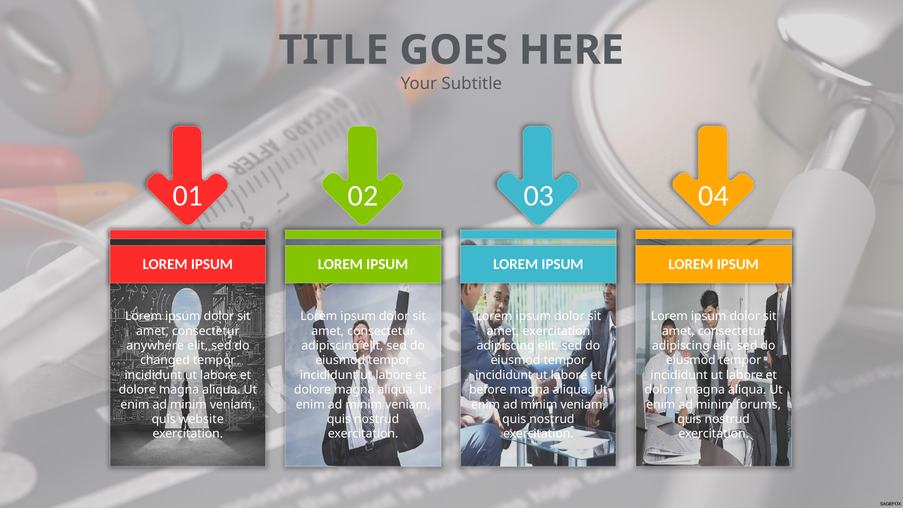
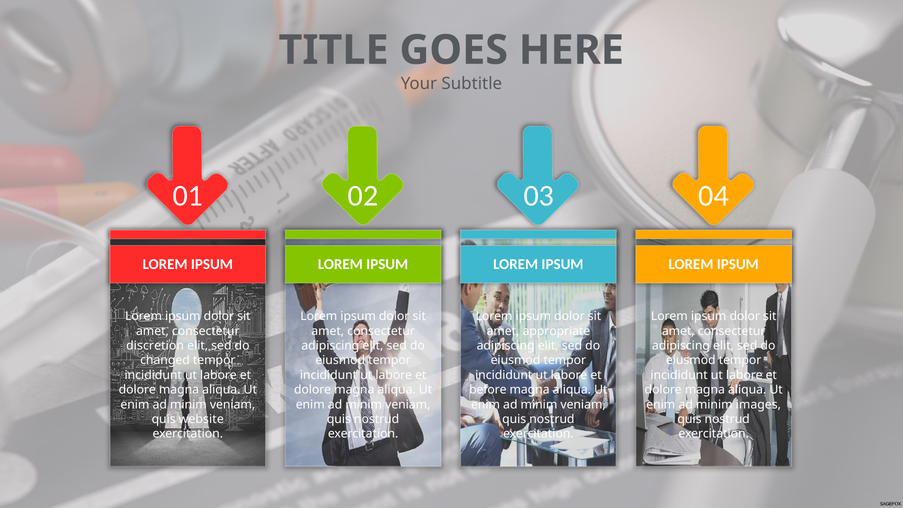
amet exercitation: exercitation -> appropriate (556, 331)
anywhere: anywhere -> discretion (155, 346)
forums: forums -> images (758, 404)
